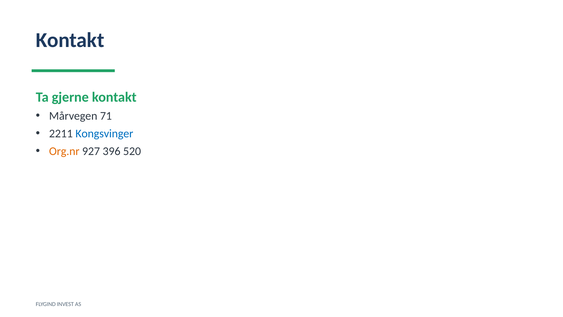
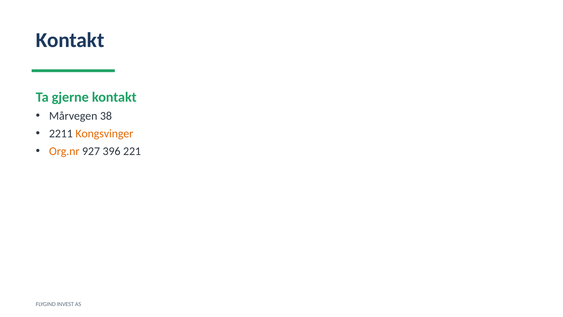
71: 71 -> 38 (106, 116)
Kongsvinger colour: blue -> orange (104, 133)
520: 520 -> 221 (132, 151)
